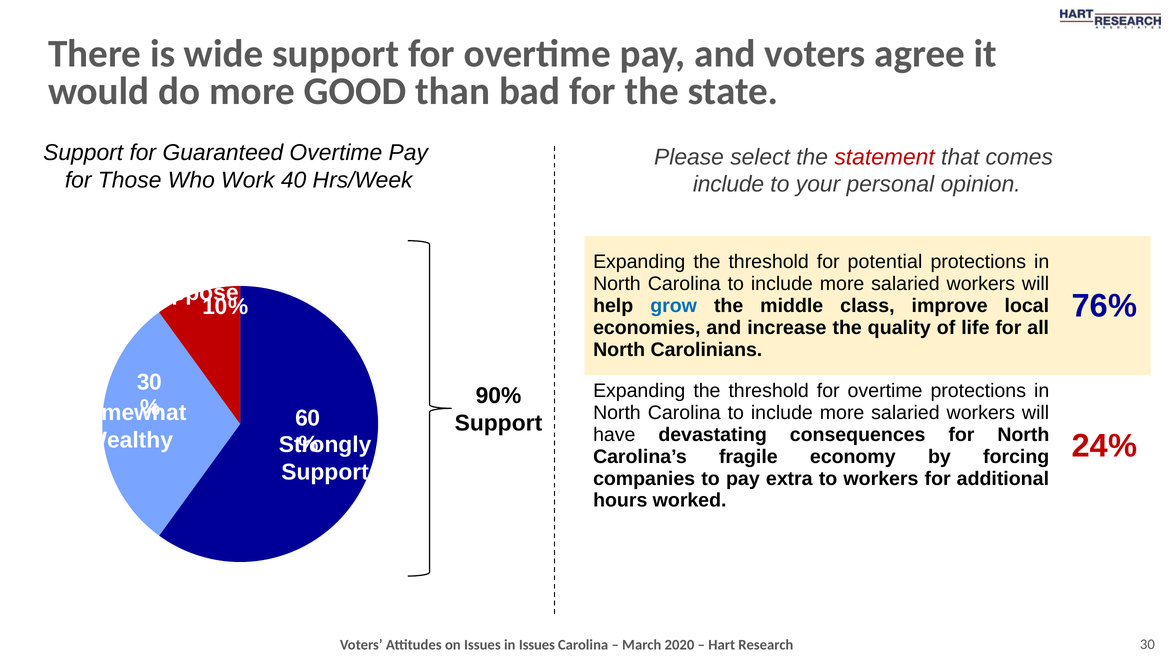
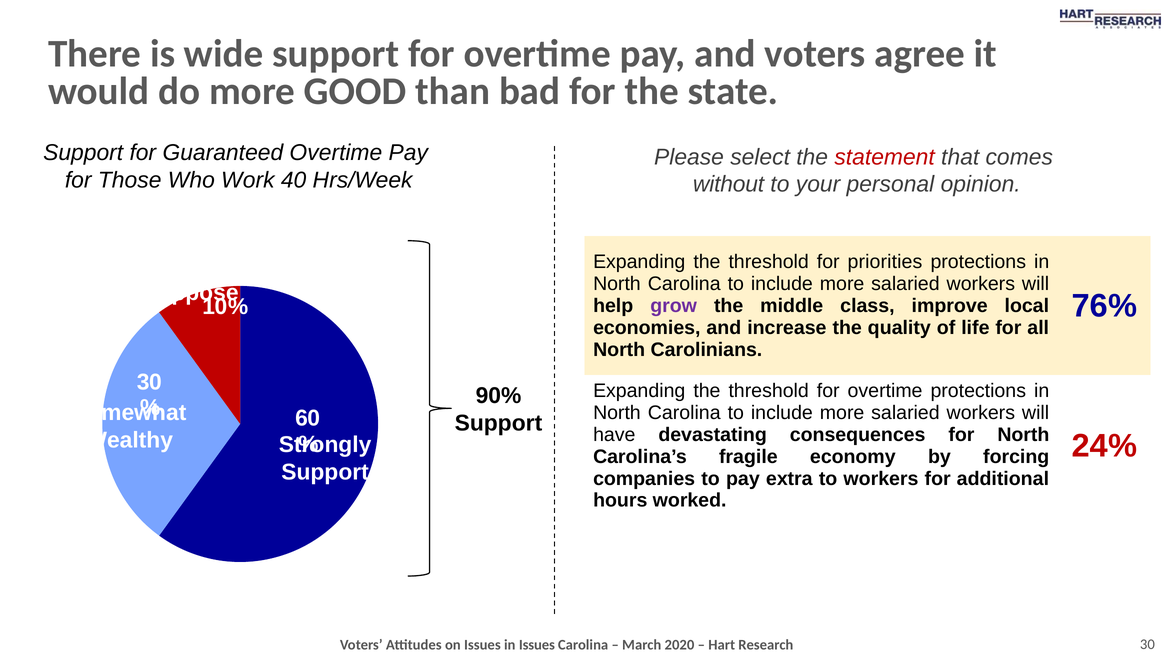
include: include -> without (729, 184)
potential: potential -> priorities (885, 262)
grow colour: blue -> purple (674, 306)
